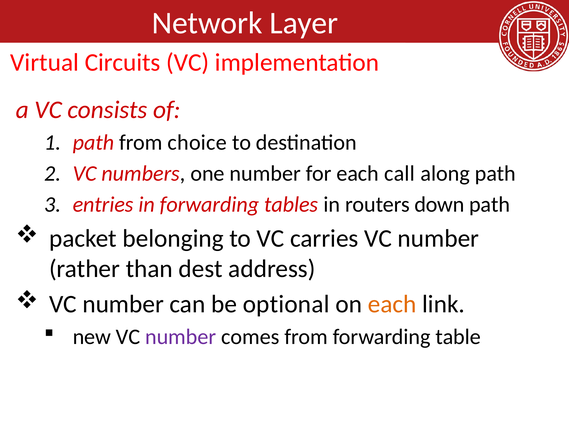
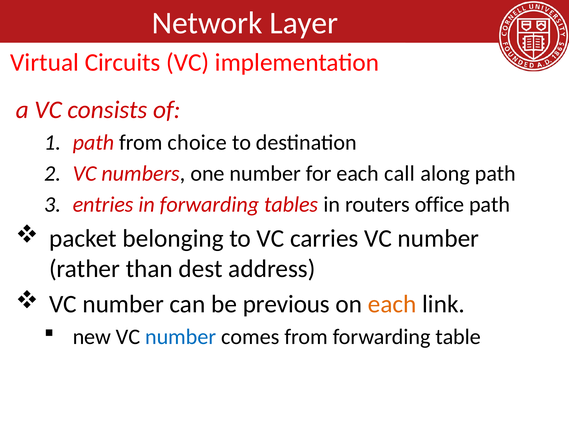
down: down -> office (439, 205)
optional: optional -> previous (286, 304)
number colour: purple -> blue (181, 337)
